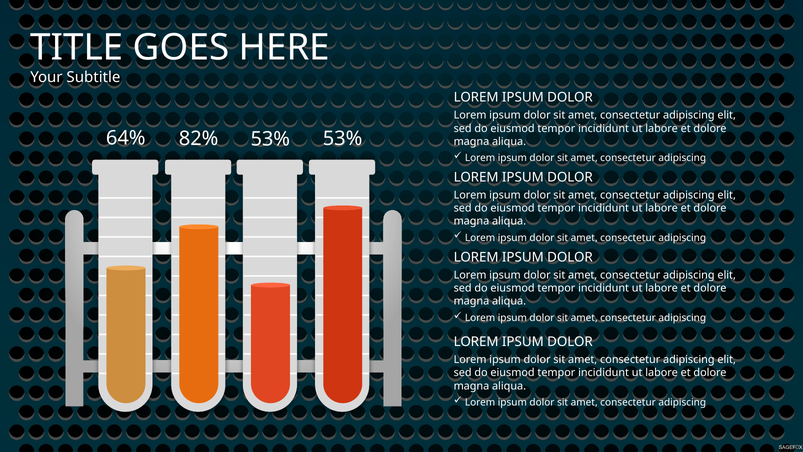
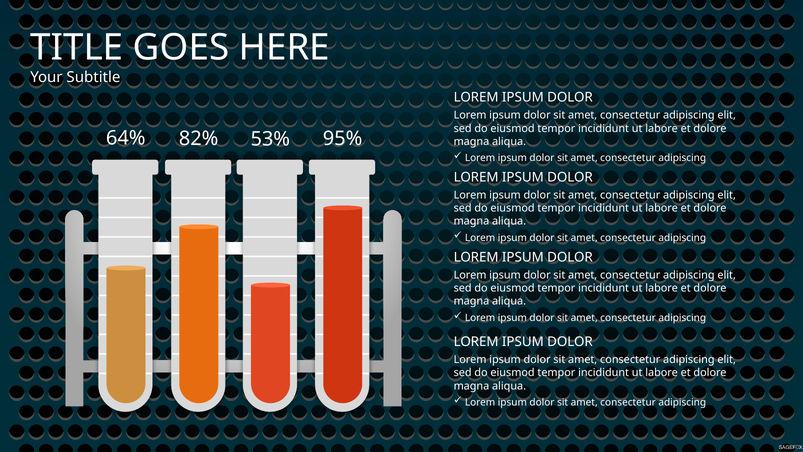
53% 53%: 53% -> 95% (343, 138)
